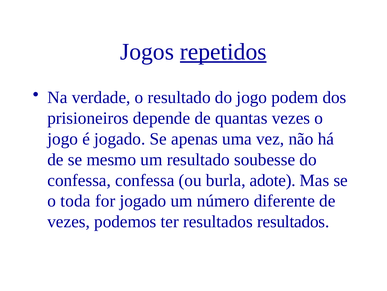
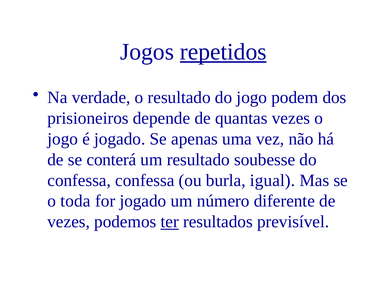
mesmo: mesmo -> conterá (111, 159)
adote: adote -> igual (273, 180)
ter underline: none -> present (170, 221)
resultados resultados: resultados -> previsível (293, 221)
